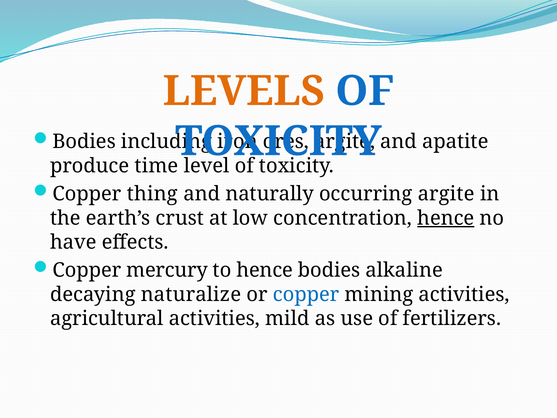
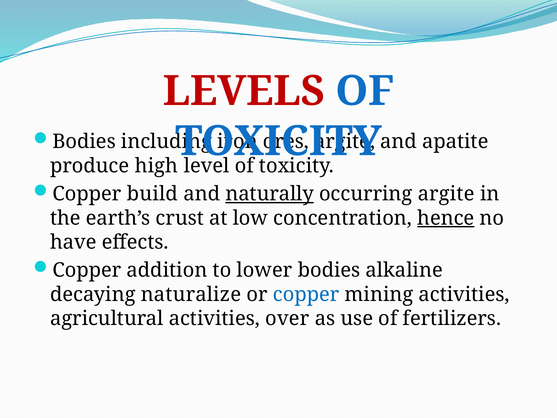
LEVELS colour: orange -> red (244, 91)
time: time -> high (156, 166)
thing: thing -> build (152, 194)
naturally underline: none -> present (270, 194)
mercury: mercury -> addition (167, 270)
to hence: hence -> lower (264, 270)
mild: mild -> over (287, 318)
